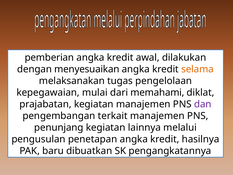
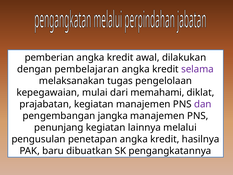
menyesuaikan: menyesuaikan -> pembelajaran (87, 69)
selama colour: orange -> purple (197, 69)
terkait: terkait -> jangka (113, 116)
